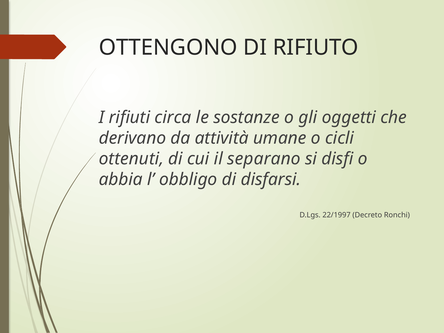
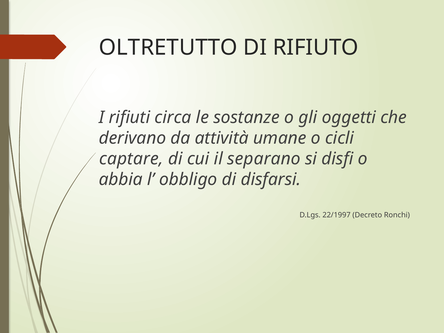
OTTENGONO: OTTENGONO -> OLTRETUTTO (168, 47)
ottenuti: ottenuti -> captare (131, 159)
